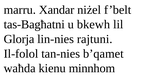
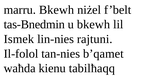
marru Xandar: Xandar -> Bkewh (57, 10)
tas-Bagħatni: tas-Bagħatni -> tas-Bnedmin (34, 24)
Glorja: Glorja -> Ismek (19, 39)
minnhom: minnhom -> tabilħaqq (92, 68)
